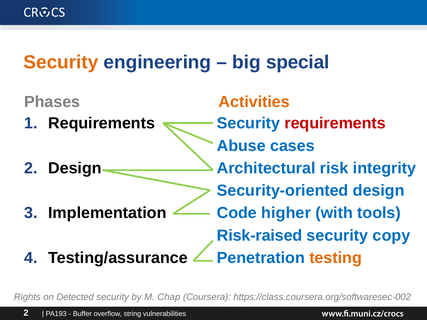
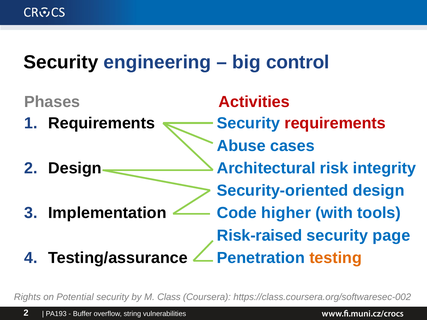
Security colour: orange -> black (61, 62)
special: special -> control (298, 62)
Activities colour: orange -> red (254, 102)
copy: copy -> page (392, 236)
Detected: Detected -> Potential (75, 297)
Chap: Chap -> Class (169, 297)
